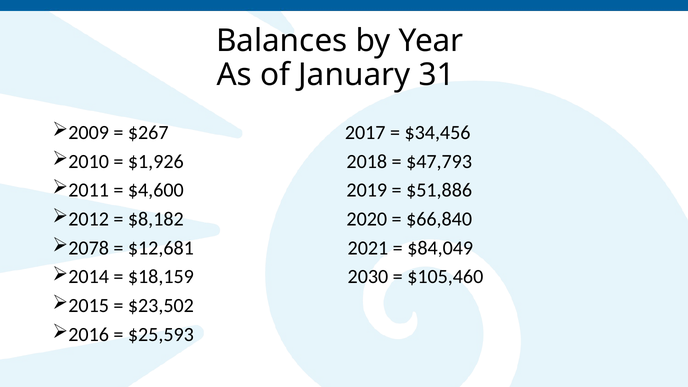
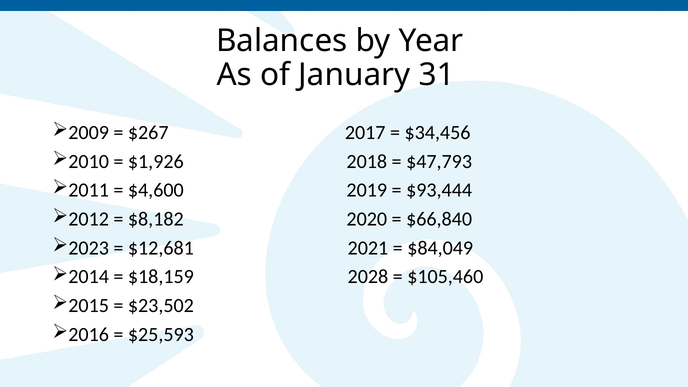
$51,886: $51,886 -> $93,444 (439, 190)
2078: 2078 -> 2023 (89, 248)
2030: 2030 -> 2028 (368, 277)
